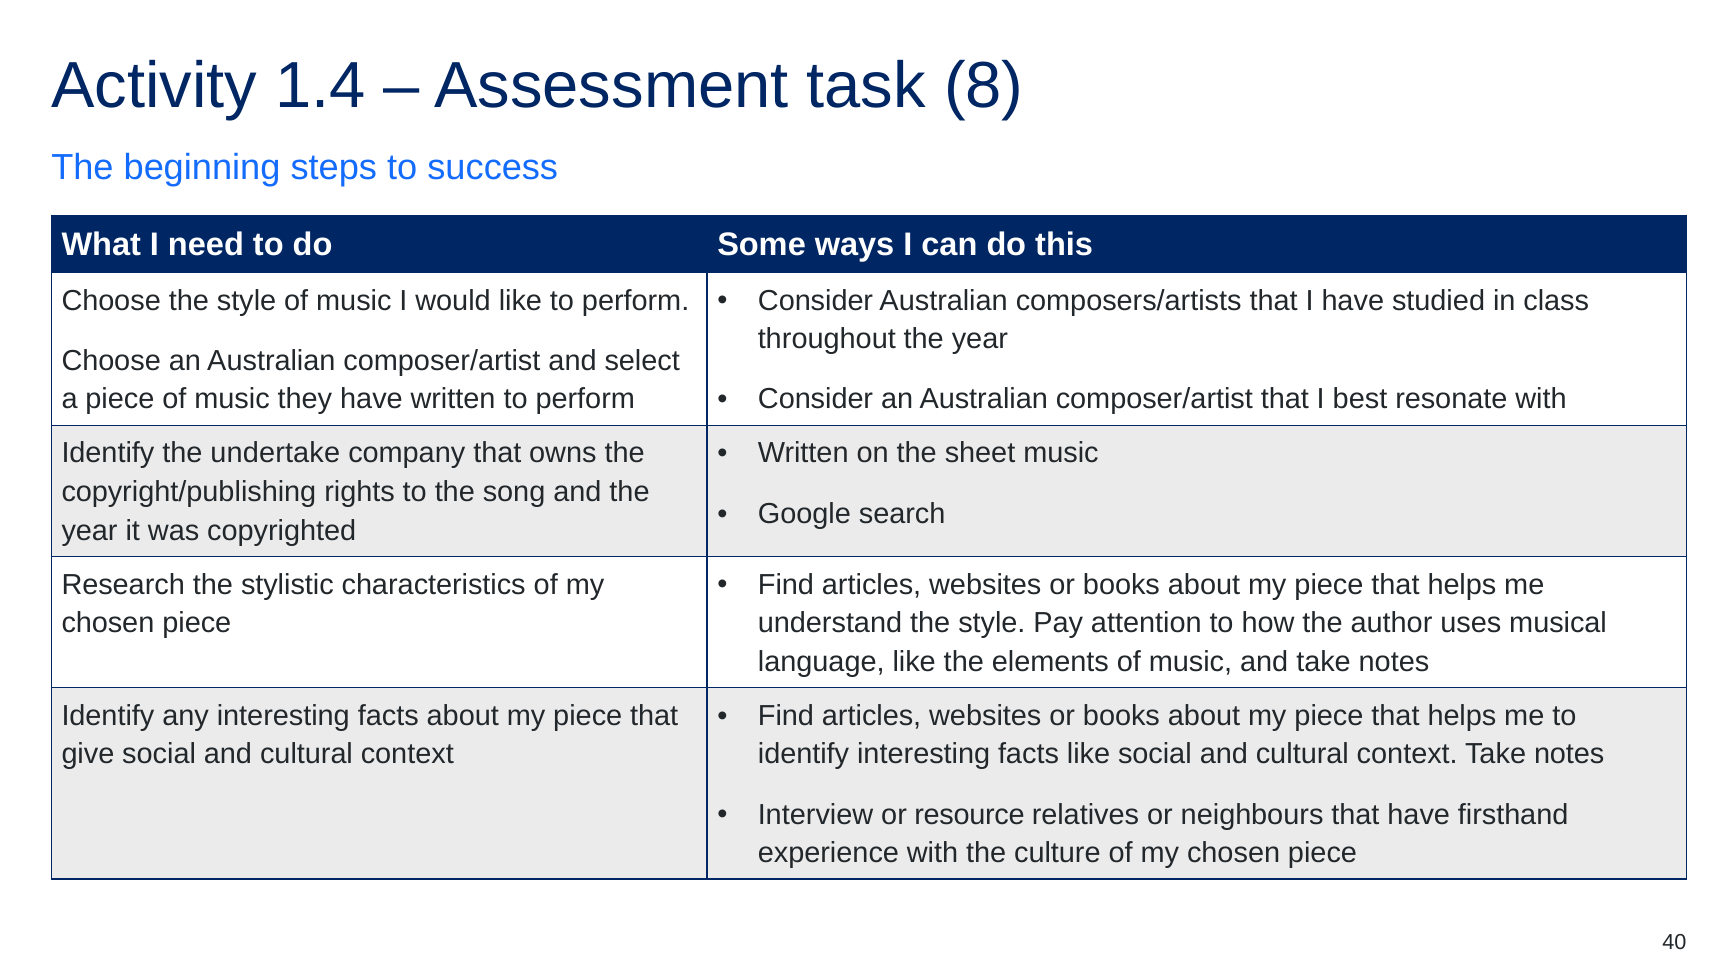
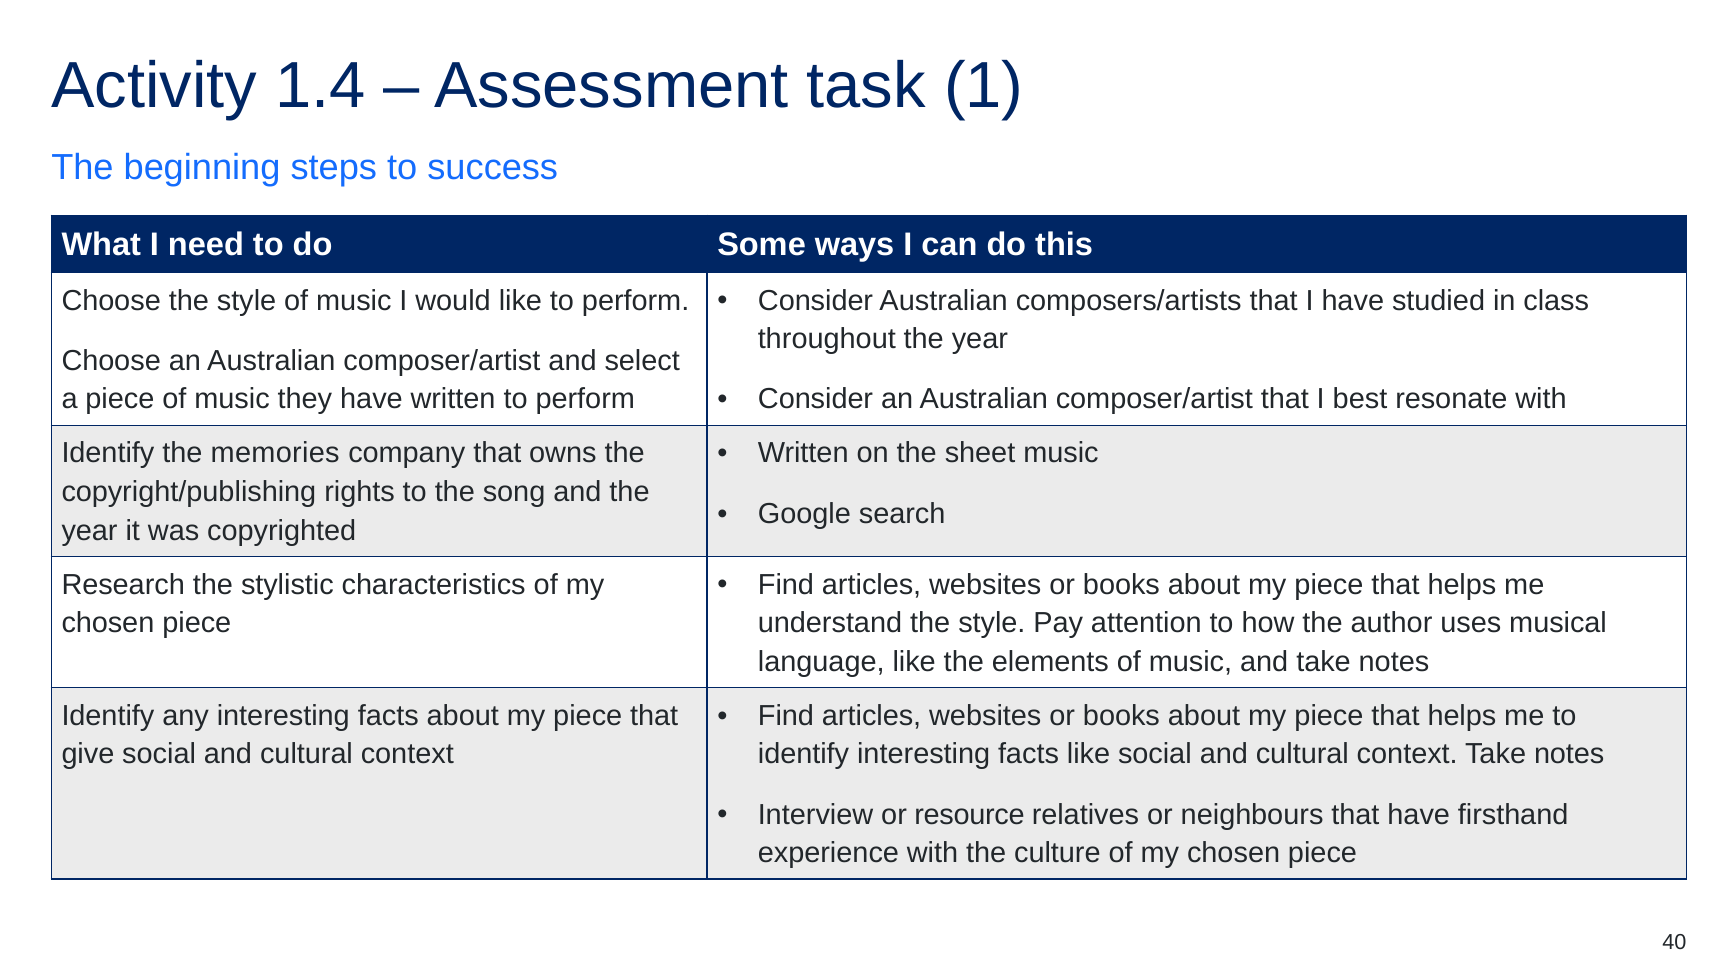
8: 8 -> 1 (984, 86)
undertake: undertake -> memories (275, 453)
